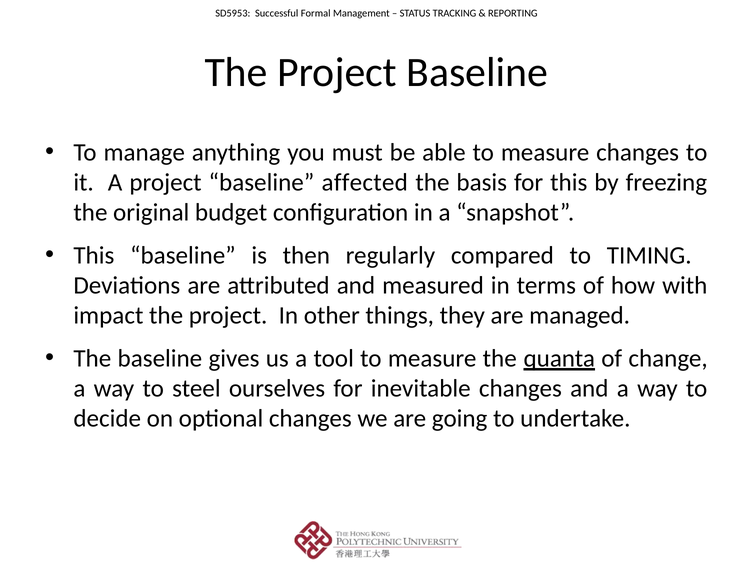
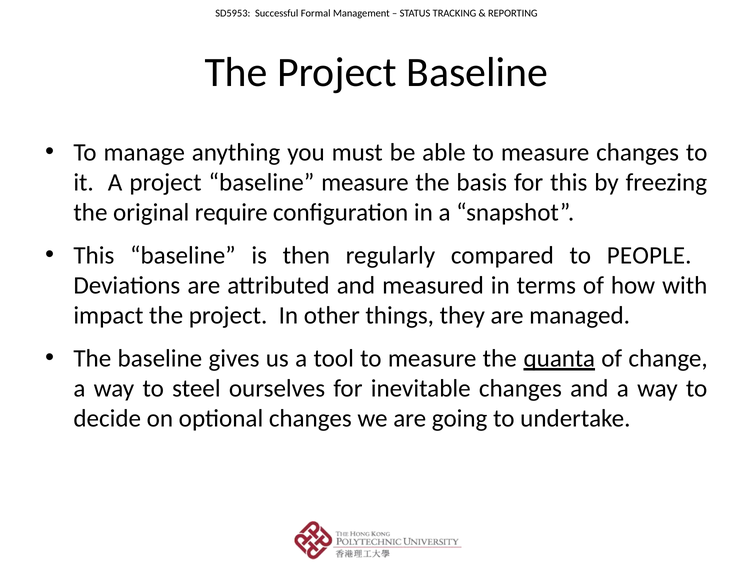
baseline affected: affected -> measure (365, 182)
budget: budget -> require (231, 213)
TIMING: TIMING -> PEOPLE (649, 255)
